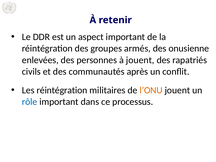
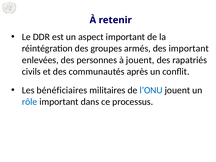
des onusienne: onusienne -> important (189, 48)
Les réintégration: réintégration -> bénéficiaires (62, 90)
l’ONU colour: orange -> blue (151, 90)
